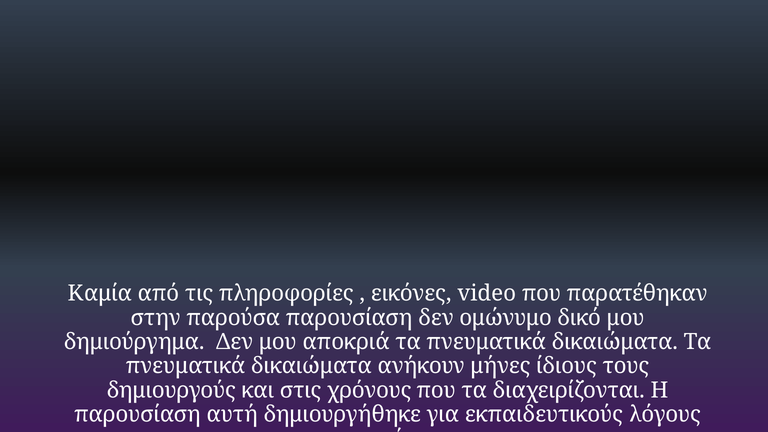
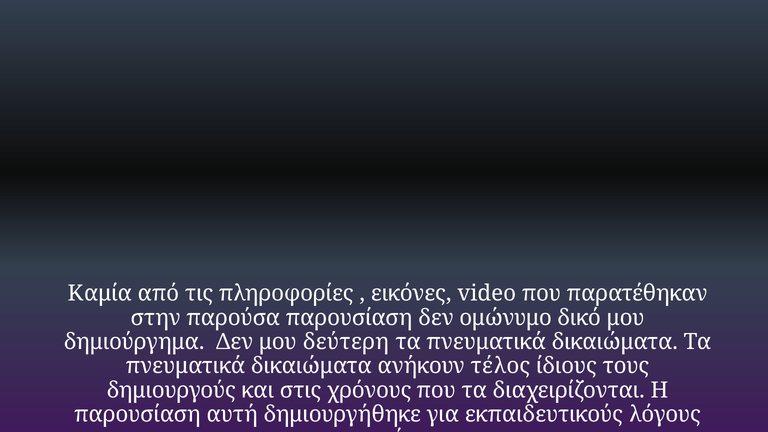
αποκριά: αποκριά -> δεύτερη (346, 342)
μήνες: μήνες -> τέλος (500, 366)
